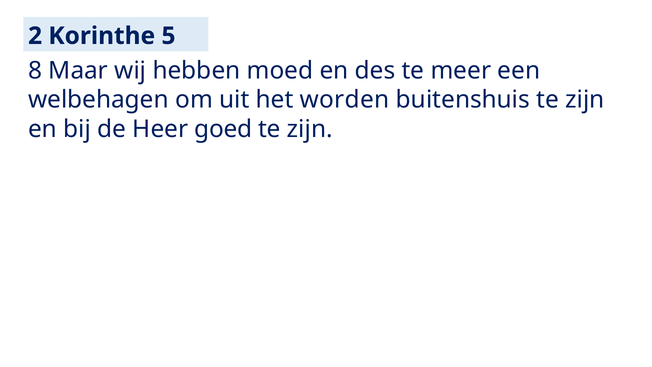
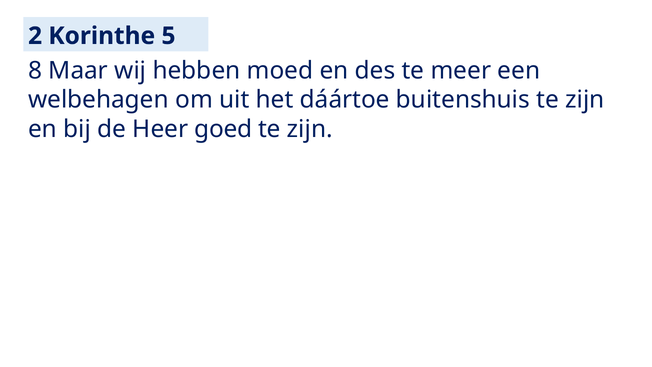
worden: worden -> dáártoe (345, 100)
